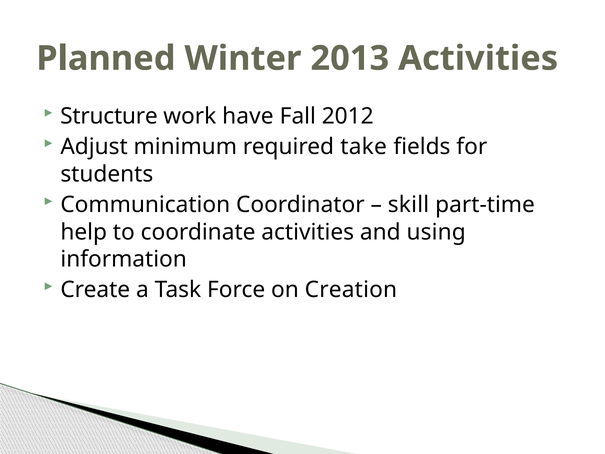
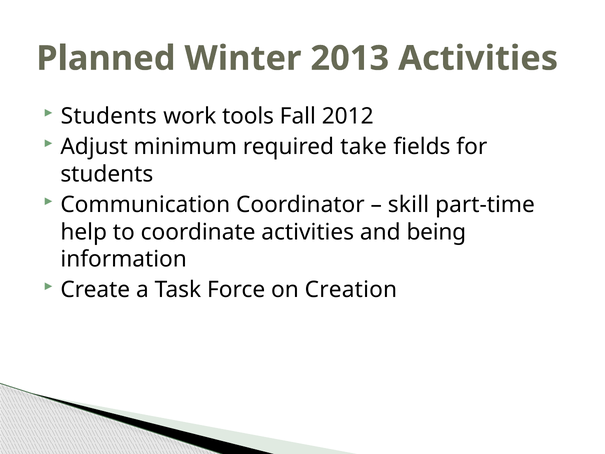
Structure: Structure -> Students (109, 116)
have: have -> tools (248, 116)
using: using -> being (436, 232)
